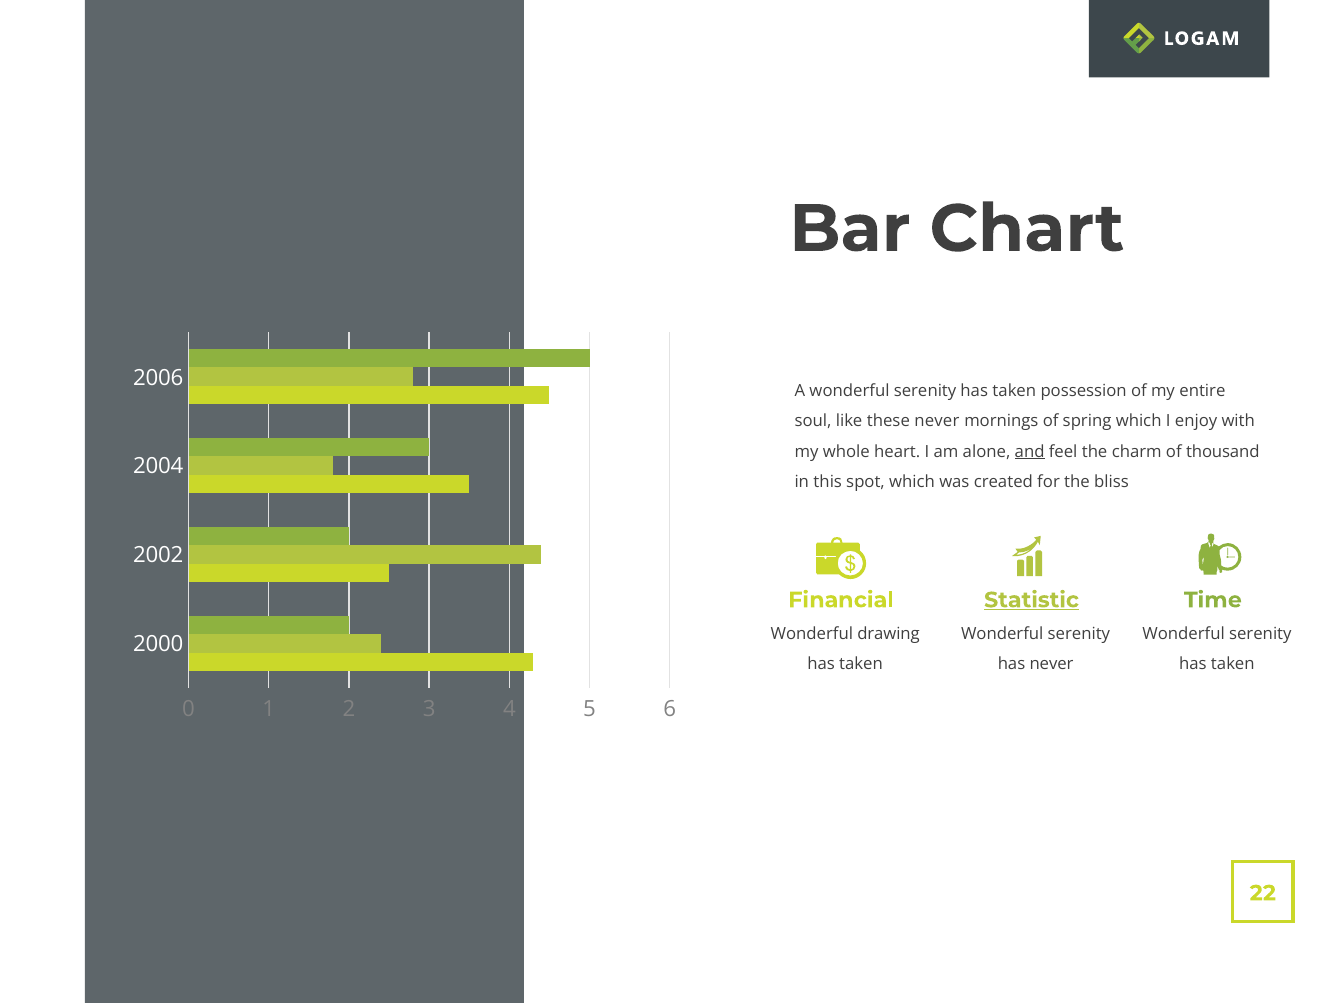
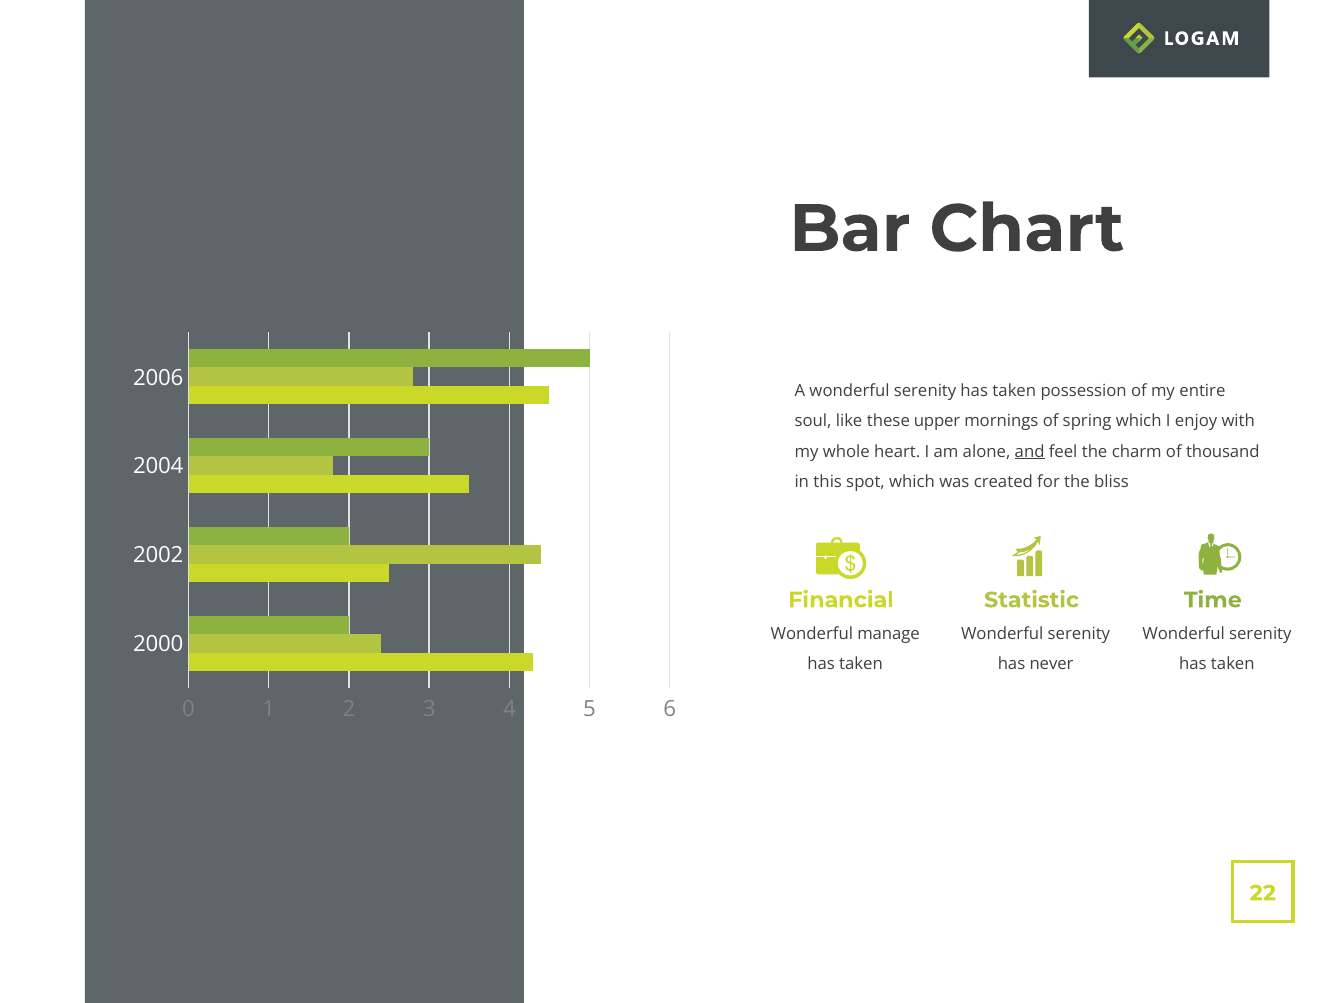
these never: never -> upper (937, 422)
Statistic underline: present -> none (1032, 600)
drawing: drawing -> manage (889, 634)
